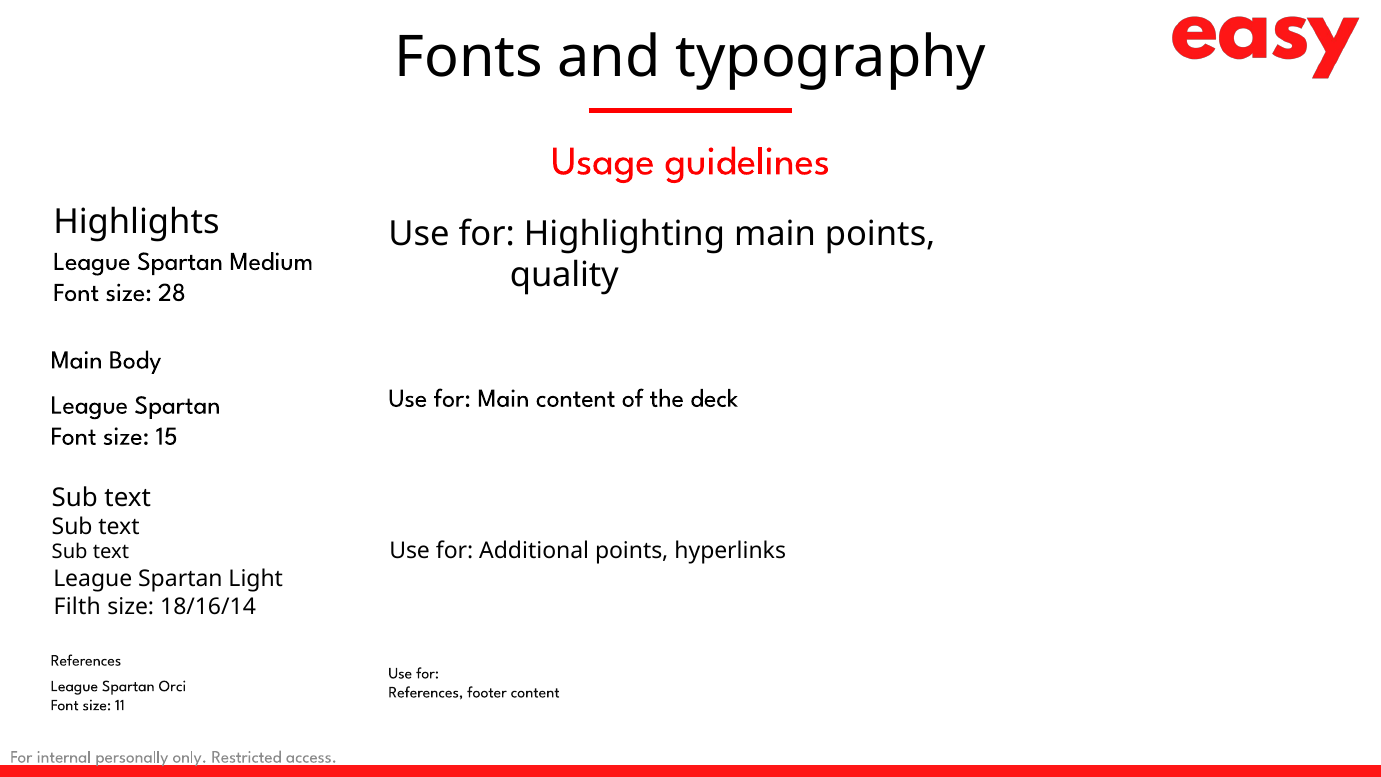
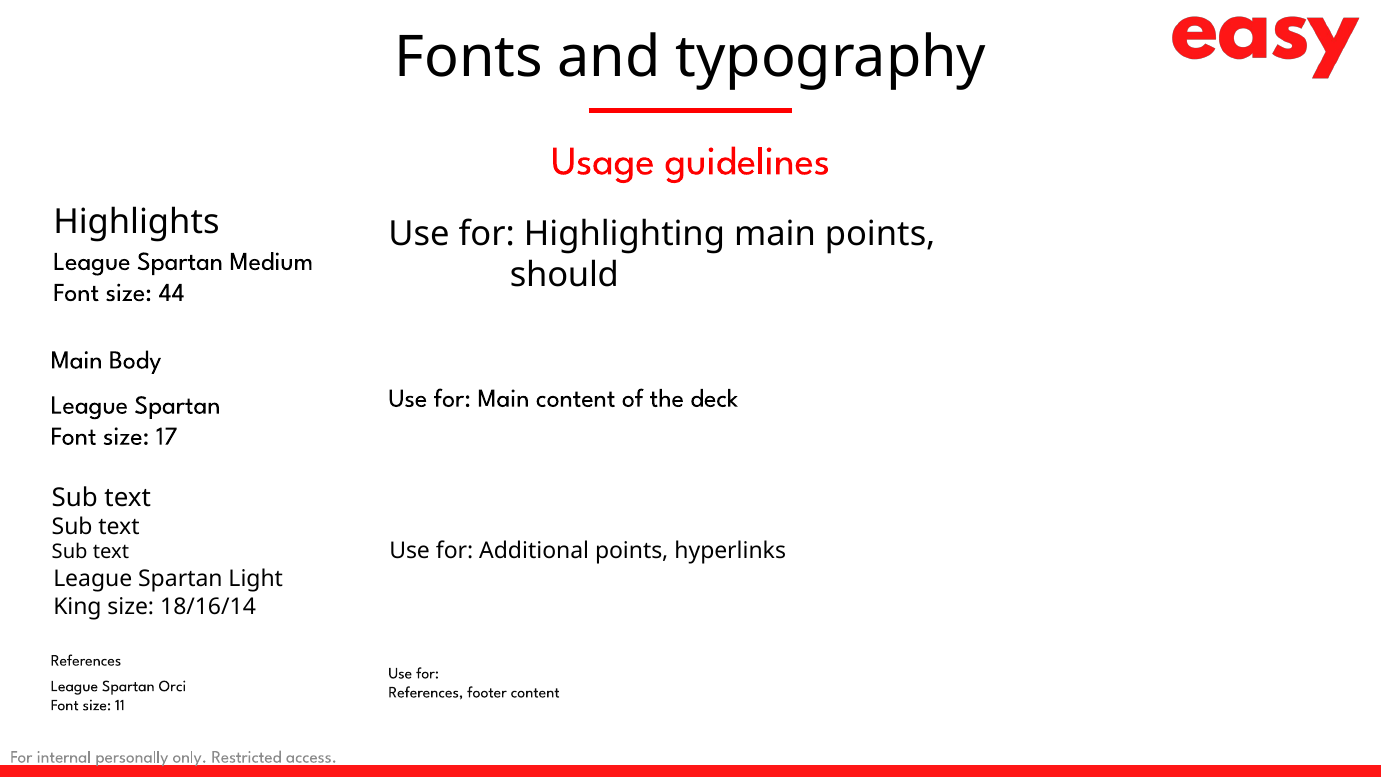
quality: quality -> should (564, 275)
28: 28 -> 44 (172, 292)
15: 15 -> 17 (167, 436)
Filth: Filth -> King (77, 607)
